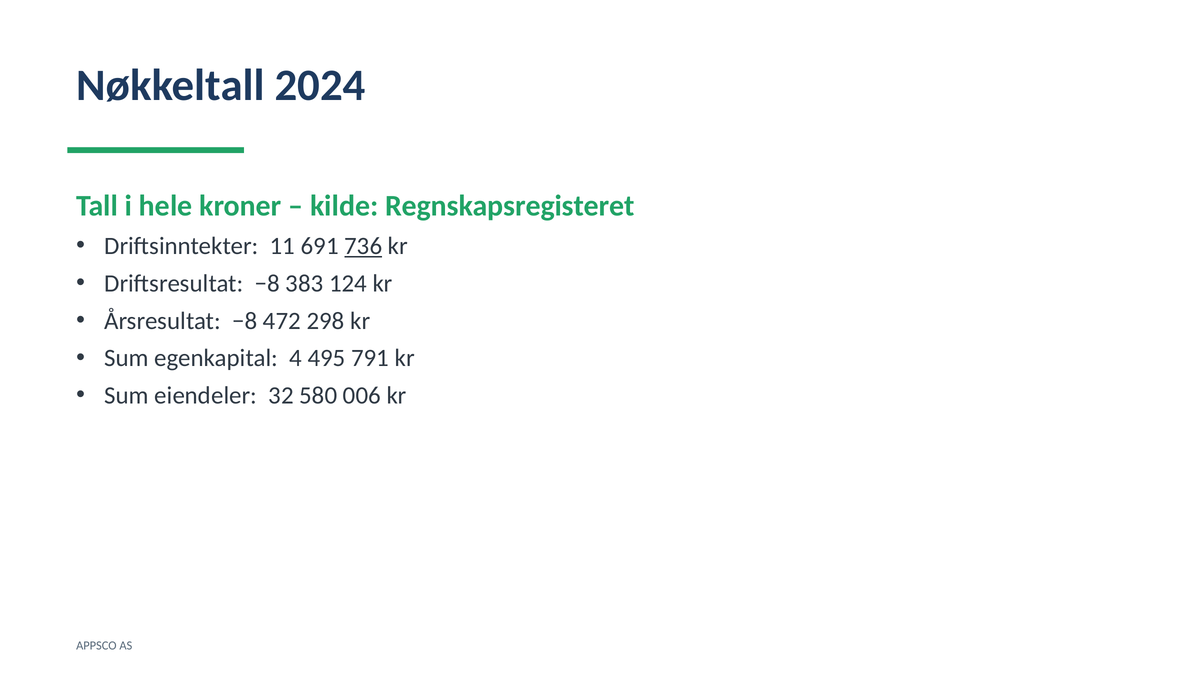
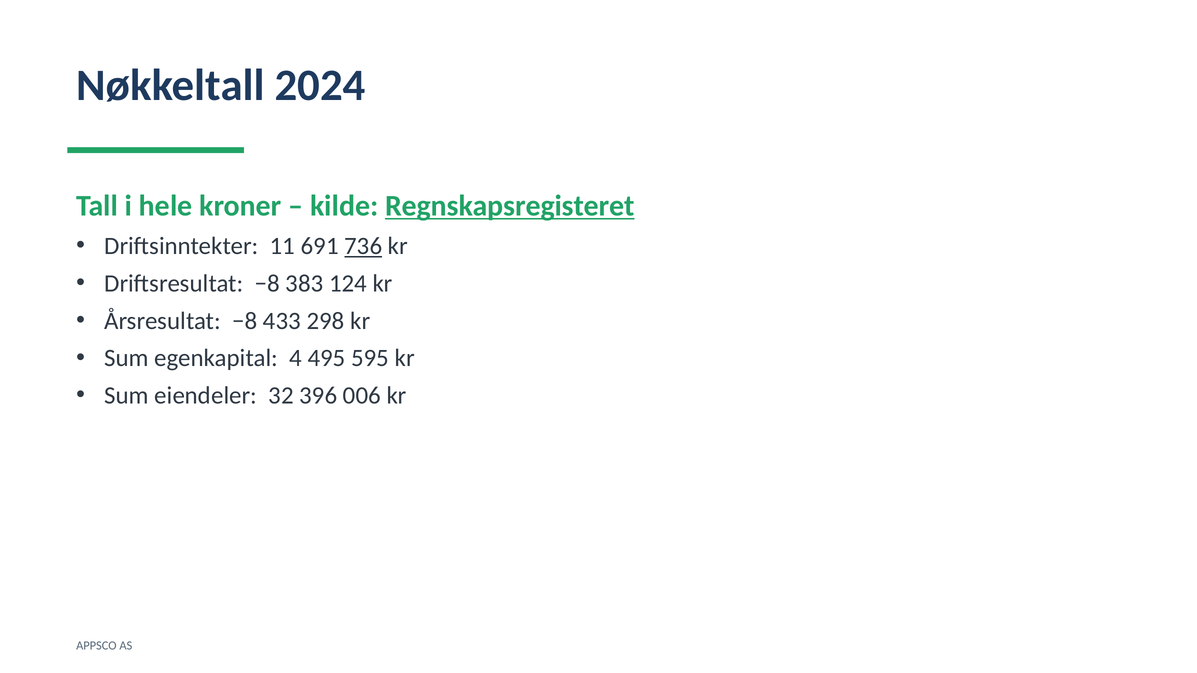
Regnskapsregisteret underline: none -> present (510, 206)
472: 472 -> 433 (282, 321)
791: 791 -> 595 (370, 358)
580: 580 -> 396 (318, 396)
